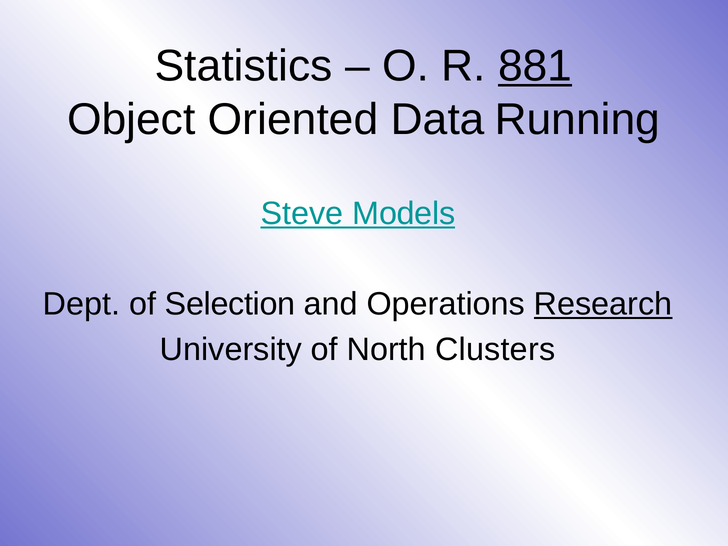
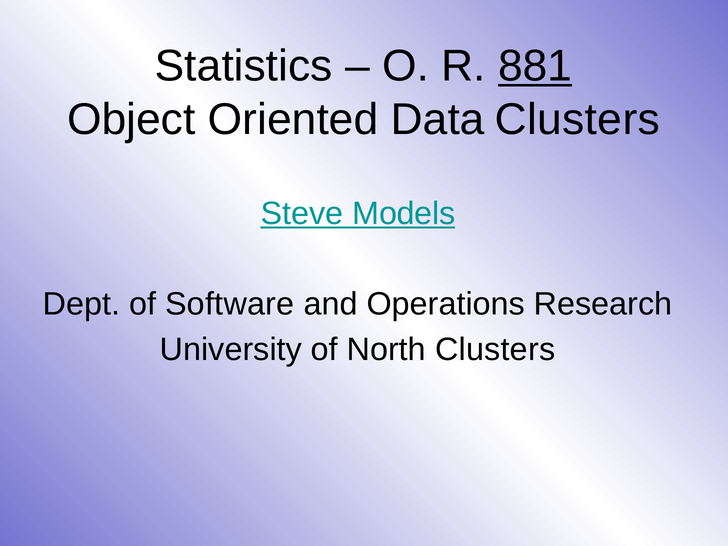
Data Running: Running -> Clusters (577, 120)
Selection: Selection -> Software (230, 304)
Research underline: present -> none (603, 304)
